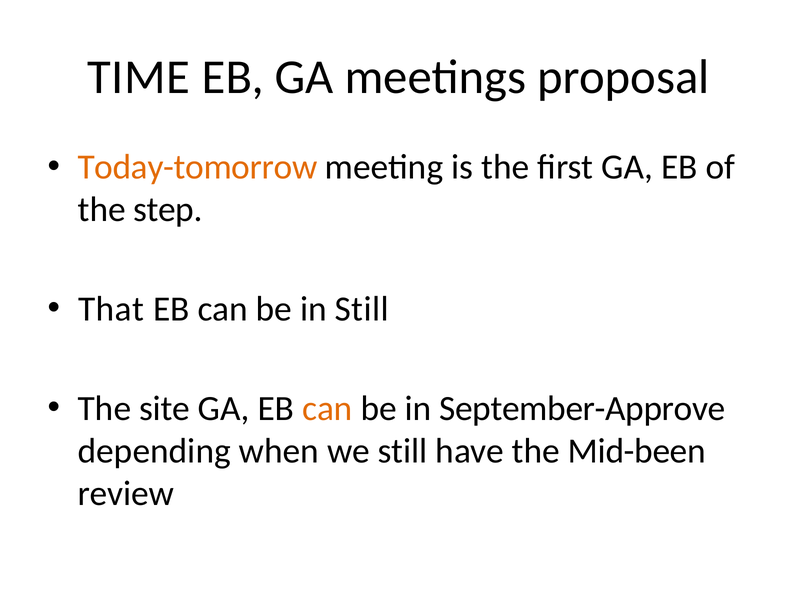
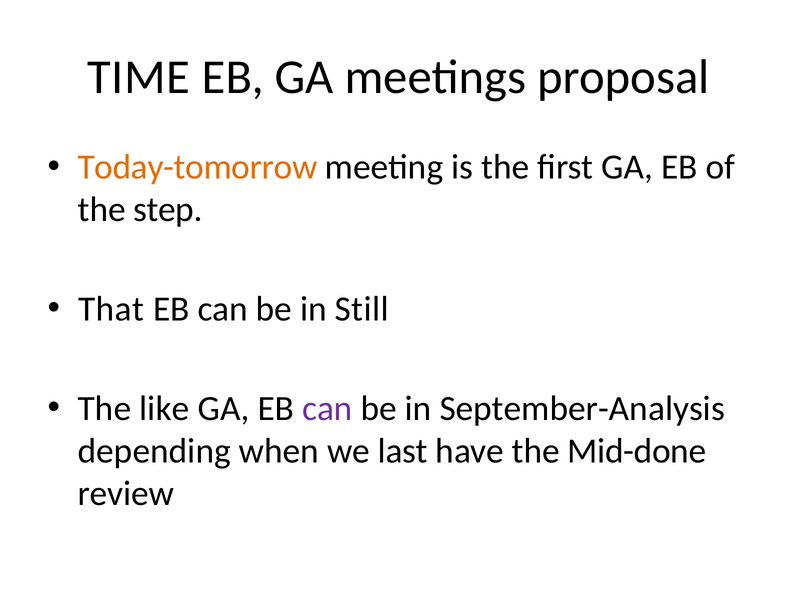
site: site -> like (164, 408)
can colour: orange -> purple (327, 408)
September-Approve: September-Approve -> September-Analysis (582, 408)
we still: still -> last (403, 451)
Mid-been: Mid-been -> Mid-done (637, 451)
